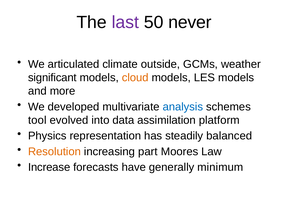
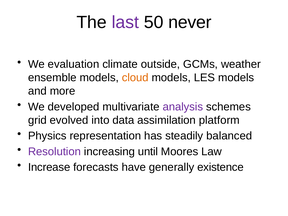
articulated: articulated -> evaluation (74, 64)
significant: significant -> ensemble (52, 78)
analysis colour: blue -> purple (183, 107)
tool: tool -> grid (37, 120)
Resolution colour: orange -> purple (54, 152)
part: part -> until (148, 152)
minimum: minimum -> existence (220, 167)
